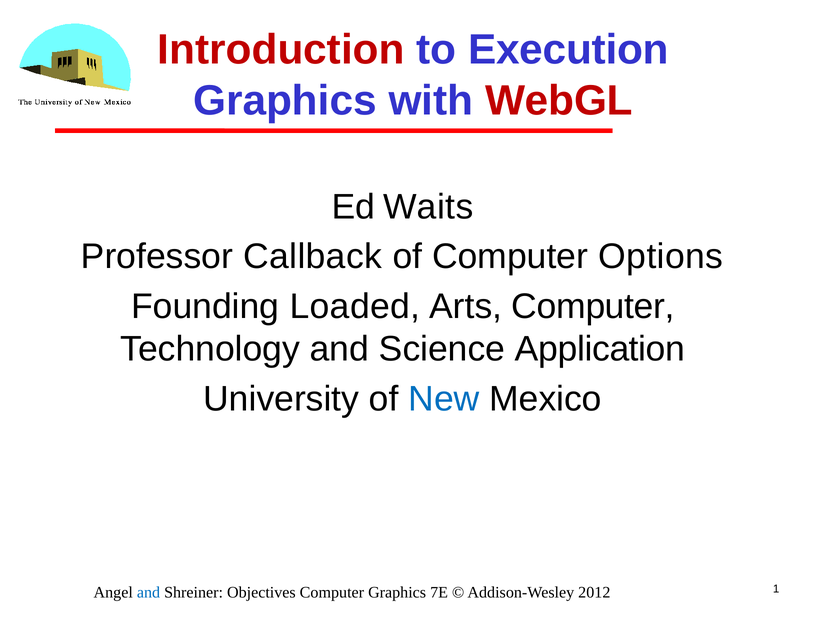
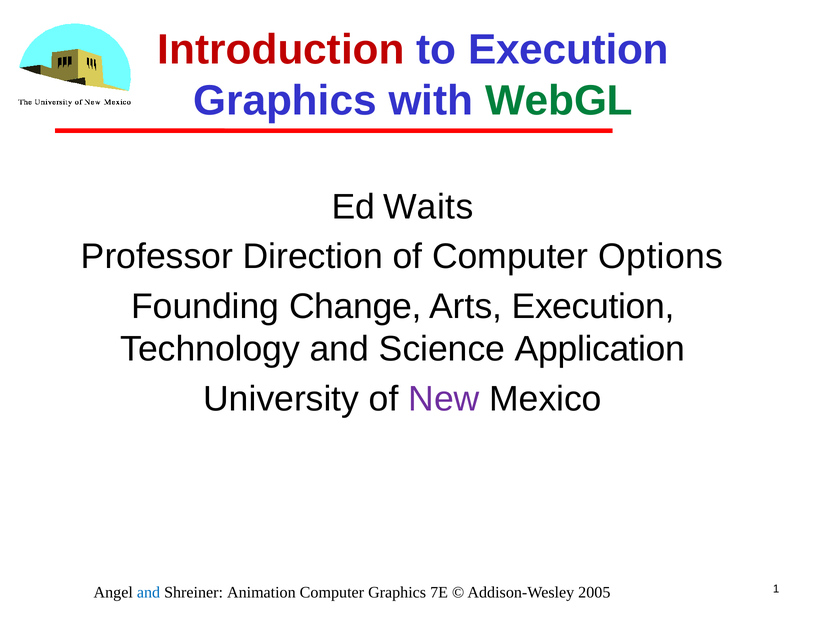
WebGL colour: red -> green (559, 101)
Callback: Callback -> Direction (313, 257)
Loaded: Loaded -> Change (355, 307)
Arts Computer: Computer -> Execution (593, 307)
New colour: blue -> purple (444, 399)
Objectives: Objectives -> Animation (261, 593)
2012: 2012 -> 2005 (594, 593)
